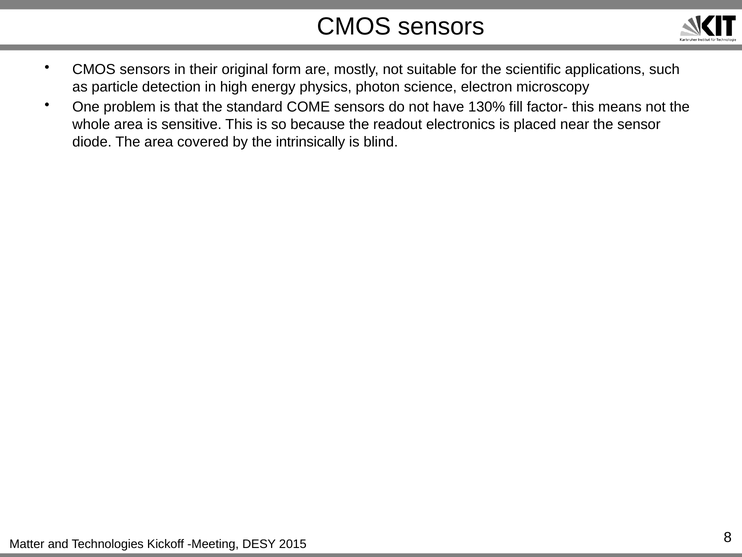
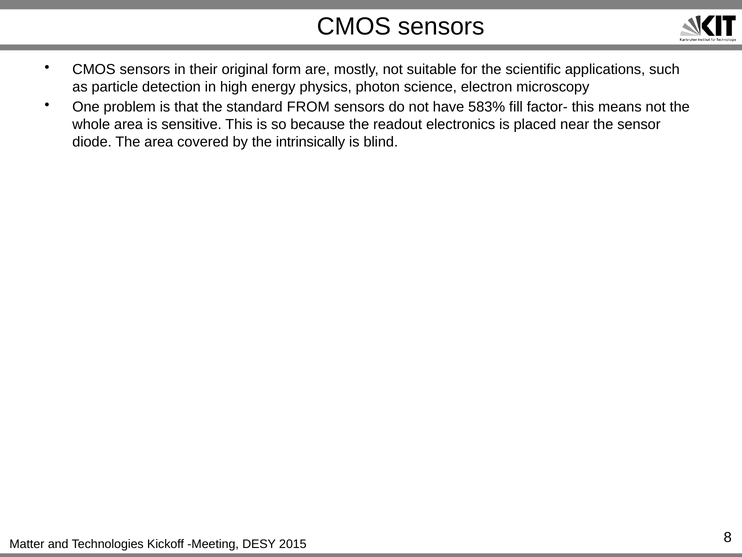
COME: COME -> FROM (308, 107)
130%: 130% -> 583% (487, 107)
